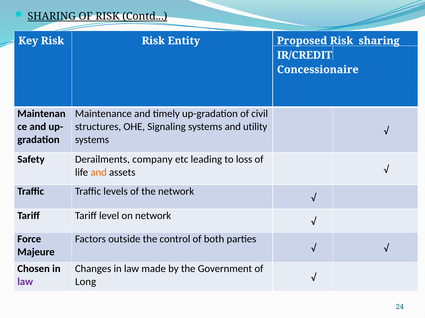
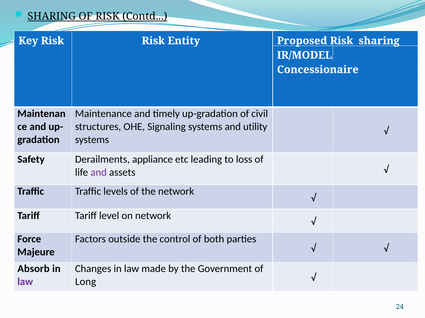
IR/CREDIT: IR/CREDIT -> IR/MODEL (304, 55)
company: company -> appliance (153, 160)
and colour: orange -> purple (99, 173)
Chosen: Chosen -> Absorb (34, 269)
